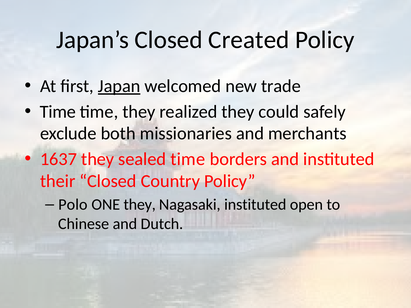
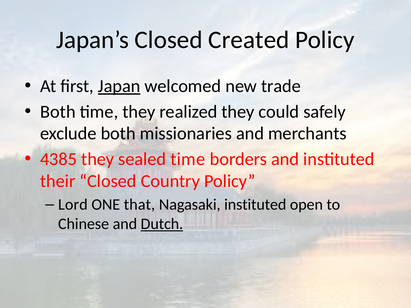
Time: Time -> Both (58, 112)
1637: 1637 -> 4385 (59, 159)
Polo: Polo -> Lord (73, 205)
ONE they: they -> that (139, 205)
Dutch underline: none -> present (162, 224)
